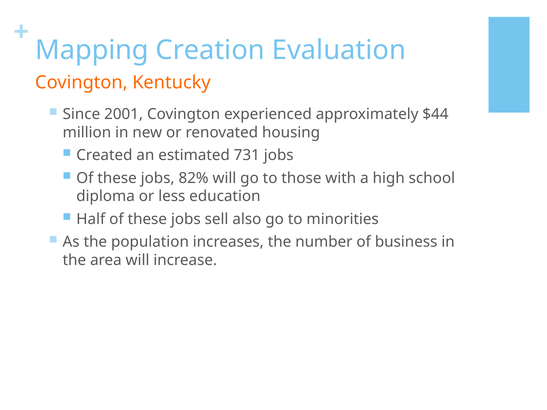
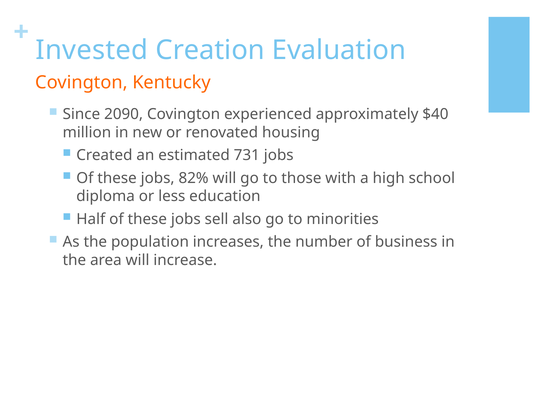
Mapping: Mapping -> Invested (92, 50)
2001: 2001 -> 2090 (124, 114)
$44: $44 -> $40 (435, 114)
